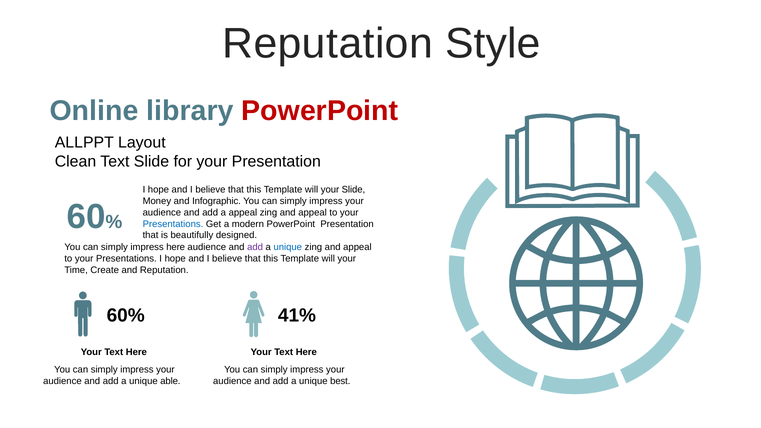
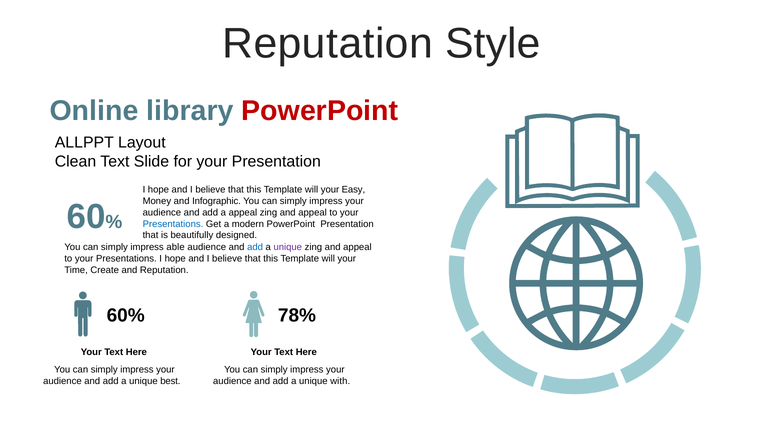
your Slide: Slide -> Easy (353, 190)
impress here: here -> able (176, 247)
add colour: purple -> blue (255, 247)
unique colour: blue -> purple (288, 247)
41%: 41% -> 78% (297, 315)
able: able -> best (170, 381)
best: best -> with (340, 381)
